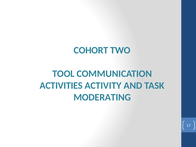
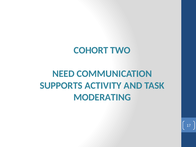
TOOL: TOOL -> NEED (63, 74)
ACTIVITIES: ACTIVITIES -> SUPPORTS (61, 85)
